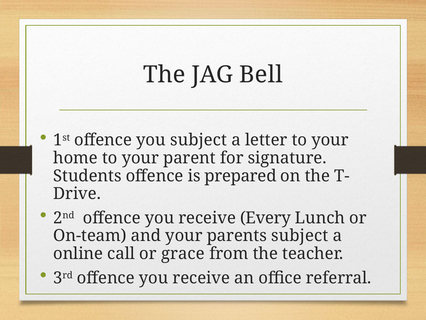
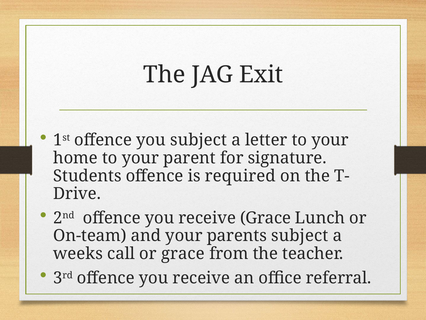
Bell: Bell -> Exit (261, 75)
prepared: prepared -> required (240, 176)
receive Every: Every -> Grace (265, 218)
online: online -> weeks (78, 253)
